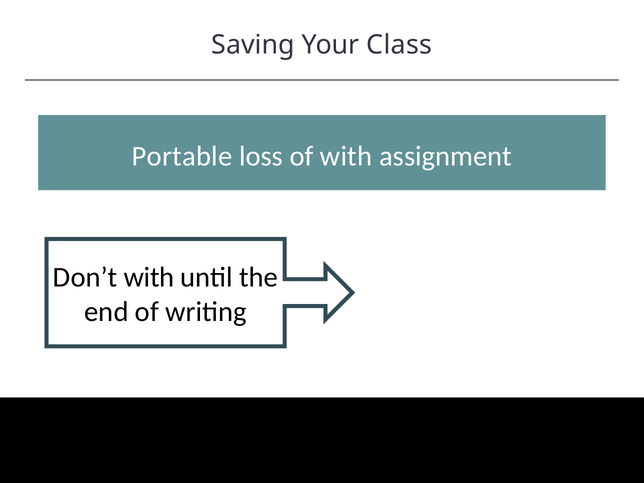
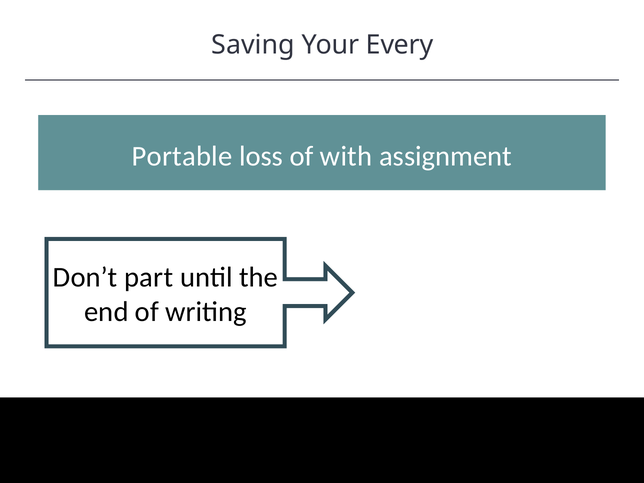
Class: Class -> Every (400, 45)
Don’t with: with -> part (149, 277)
